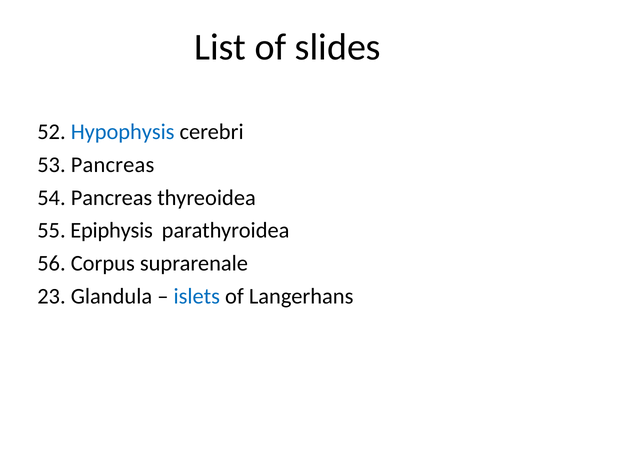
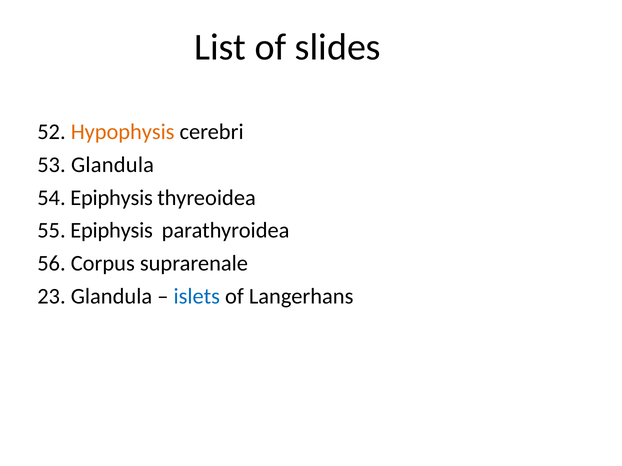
Hypophysis colour: blue -> orange (123, 132)
53 Pancreas: Pancreas -> Glandula (113, 165)
54 Pancreas: Pancreas -> Epiphysis (112, 198)
